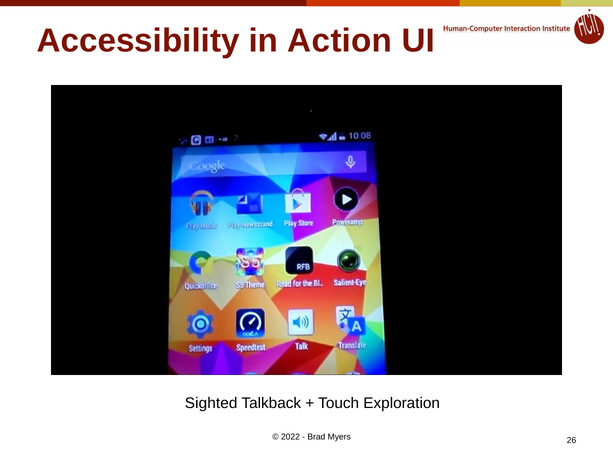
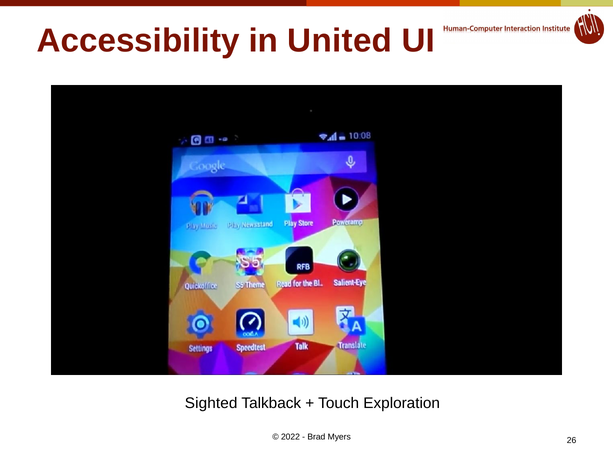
Action: Action -> United (340, 41)
